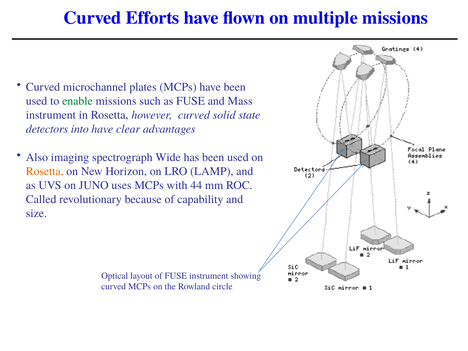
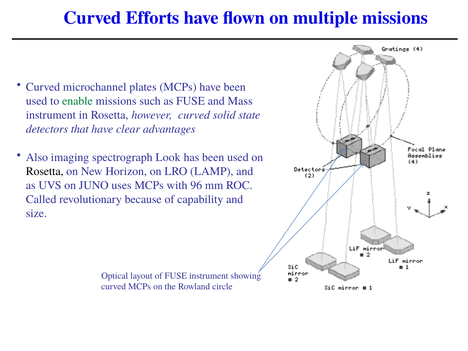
into: into -> that (80, 129)
Wide: Wide -> Look (168, 157)
Rosetta colour: orange -> black (45, 171)
44: 44 -> 96 (196, 185)
